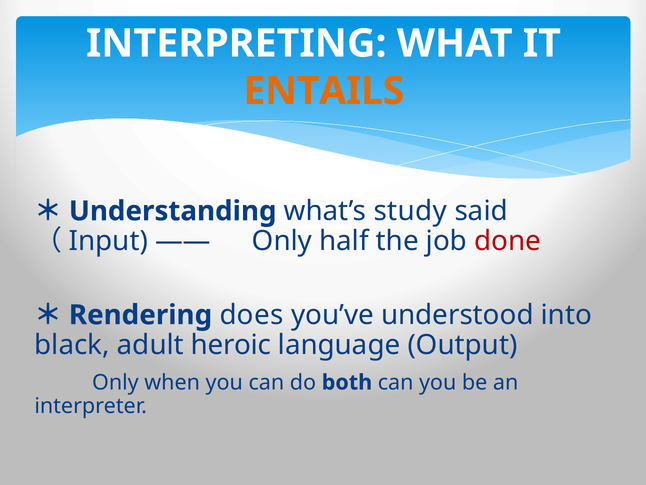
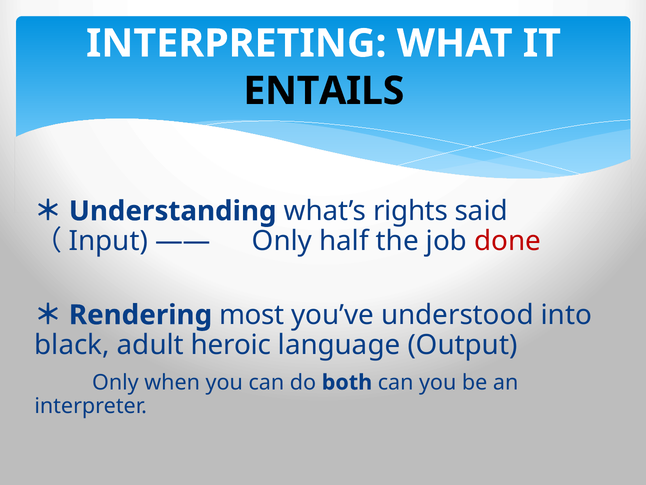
ENTAILS colour: orange -> black (324, 91)
study: study -> rights (411, 211)
does: does -> most (252, 315)
